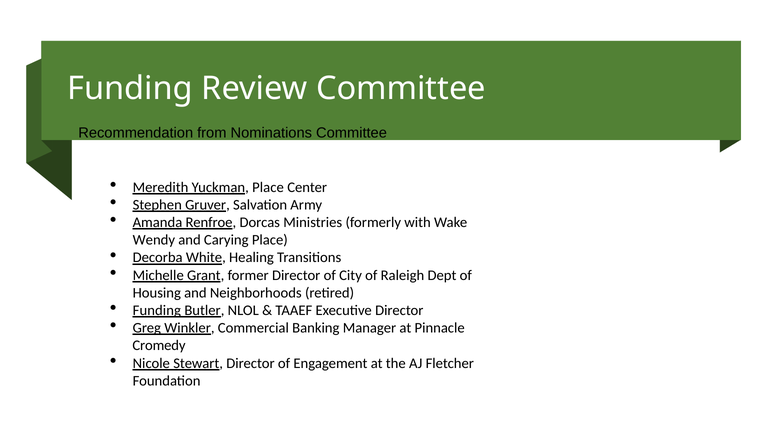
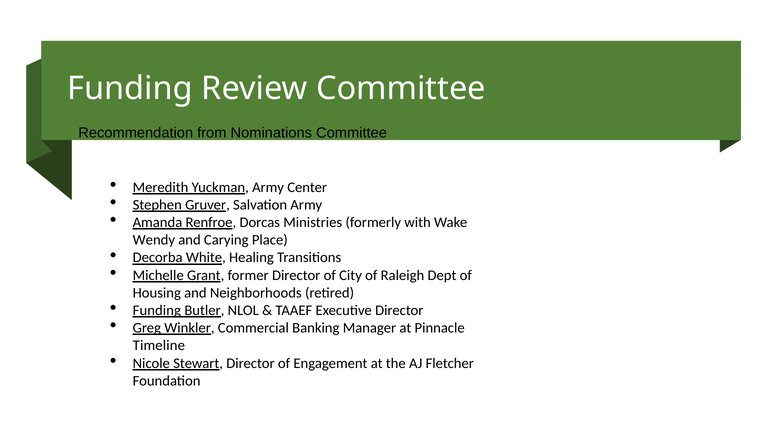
Yuckman Place: Place -> Army (268, 187)
Cromedy: Cromedy -> Timeline (159, 346)
